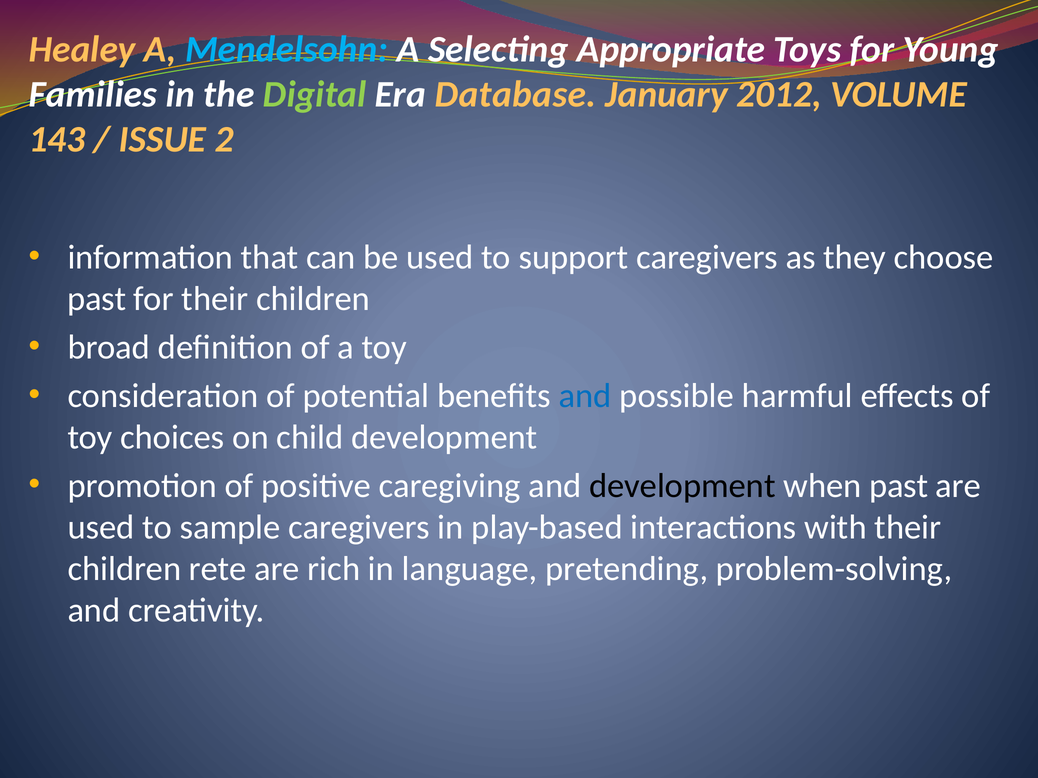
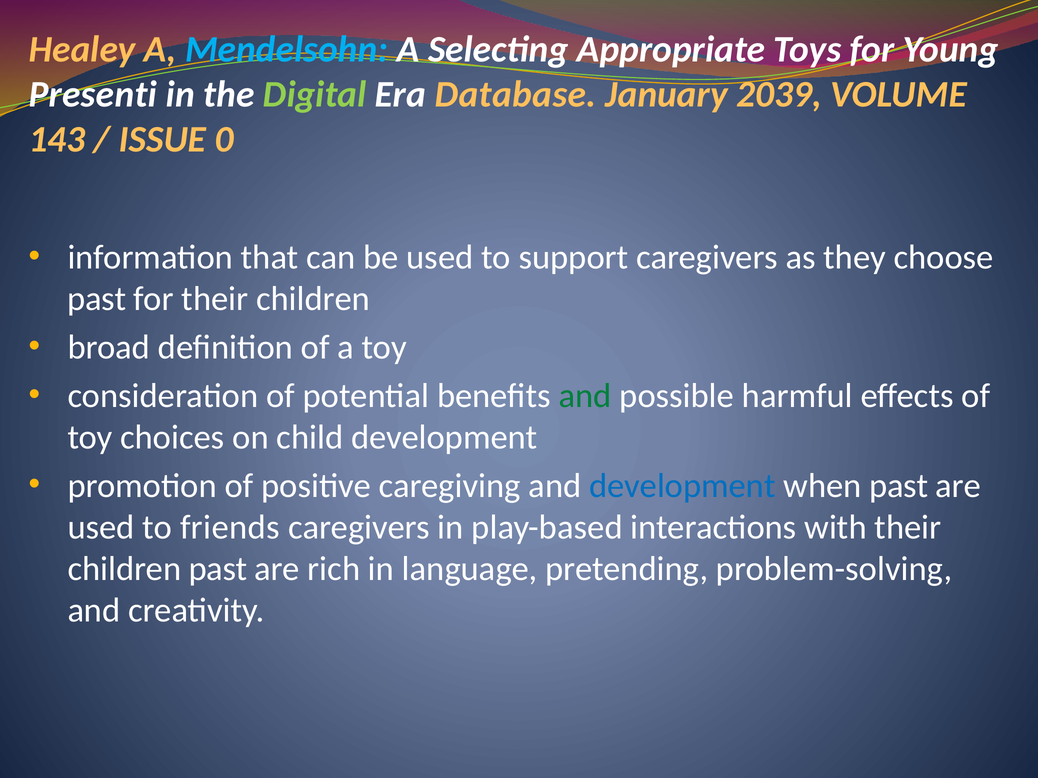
Families: Families -> Presenti (93, 94)
2012: 2012 -> 2039 (779, 94)
2: 2 -> 0 (224, 139)
and colour: blue -> green (585, 396)
development colour: black -> blue (682, 486)
sample: sample -> friends (230, 527)
children rete: rete -> past (218, 569)
